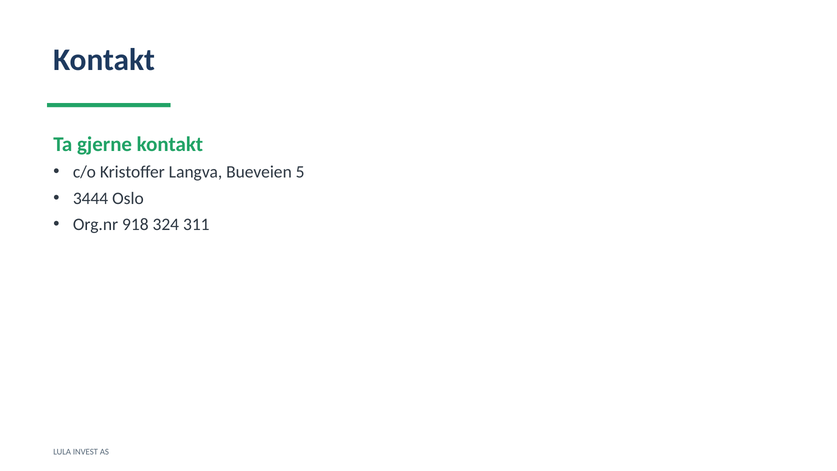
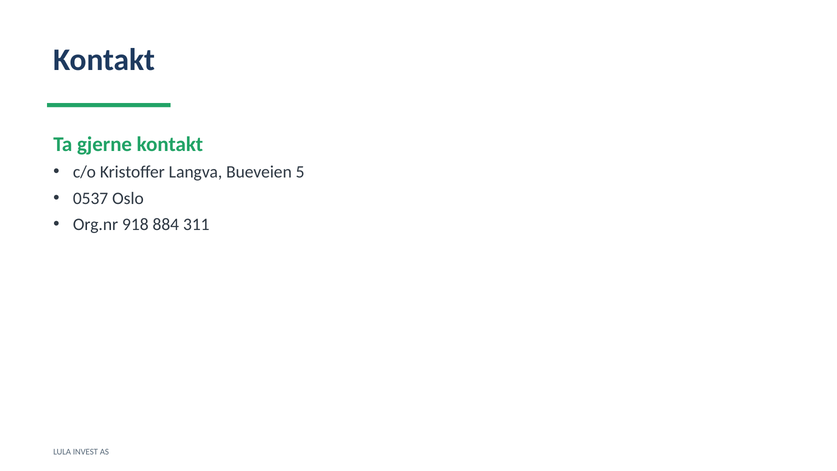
3444: 3444 -> 0537 (91, 198)
324: 324 -> 884 (166, 224)
